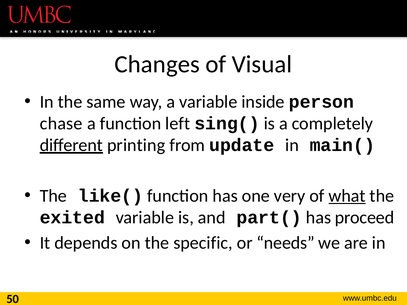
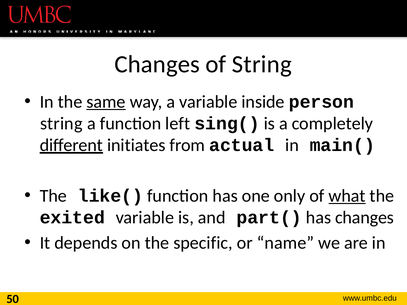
of Visual: Visual -> String (262, 64)
same underline: none -> present (106, 102)
chase: chase -> string (61, 124)
printing: printing -> initiates (136, 145)
update: update -> actual (242, 145)
very: very -> only (290, 196)
has proceed: proceed -> changes (365, 218)
needs: needs -> name (285, 243)
